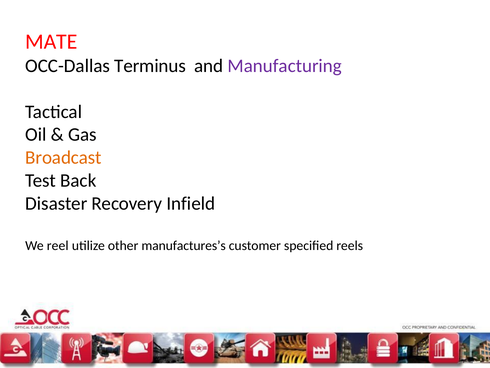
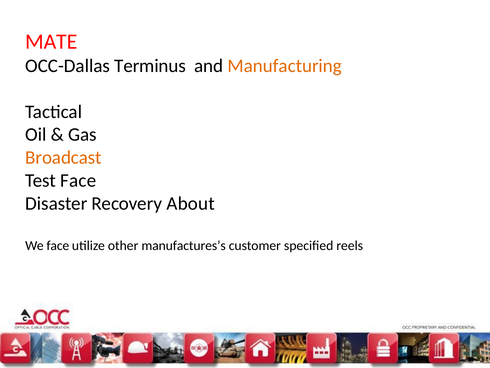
Manufacturing colour: purple -> orange (285, 66)
Test Back: Back -> Face (78, 180)
Infield: Infield -> About (191, 203)
We reel: reel -> face (58, 245)
